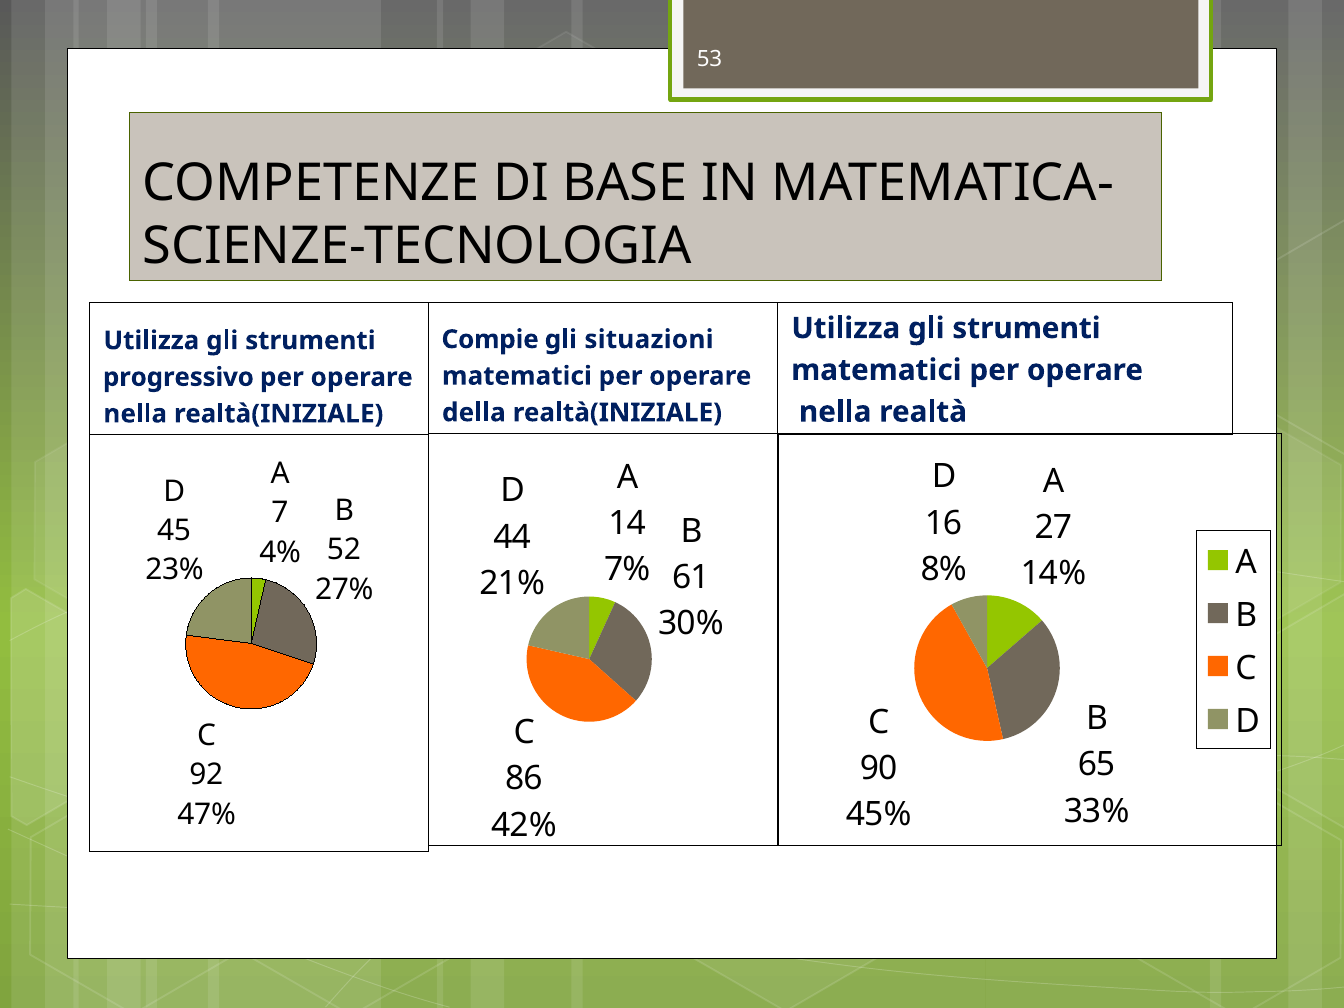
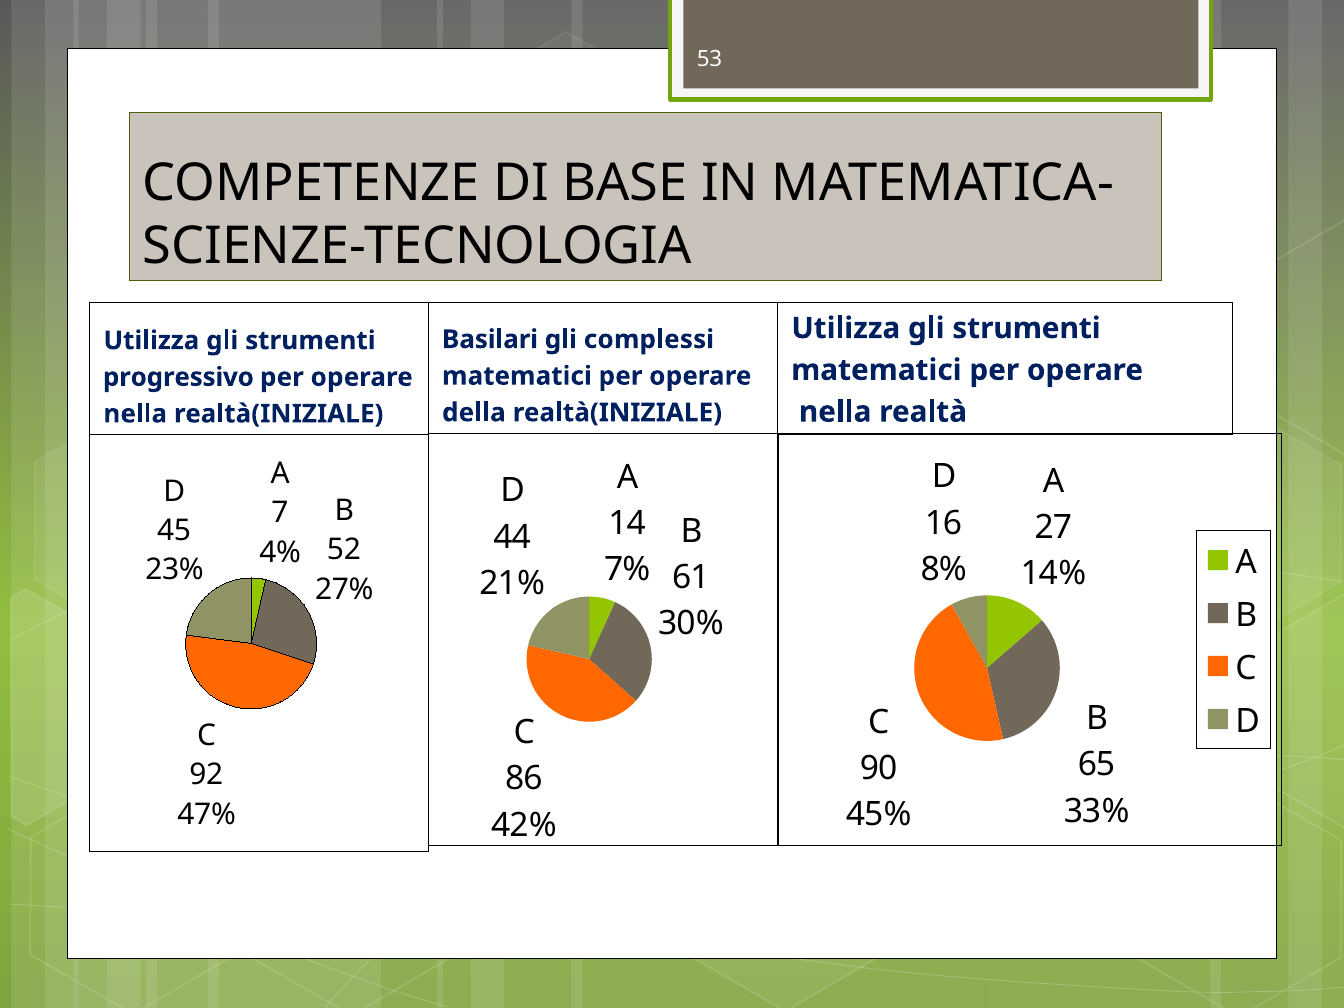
Compie: Compie -> Basilari (490, 339)
situazioni: situazioni -> complessi (649, 339)
